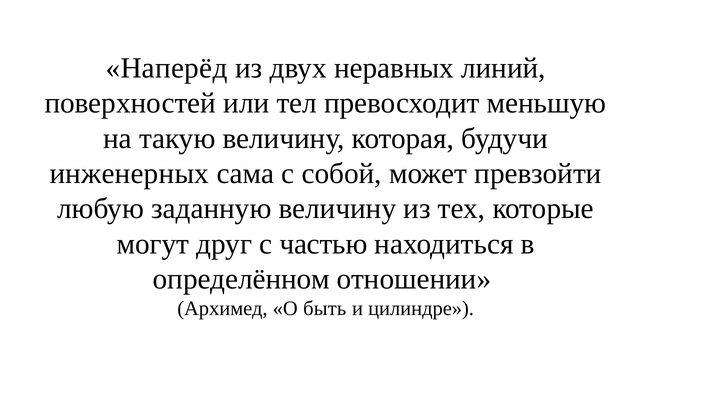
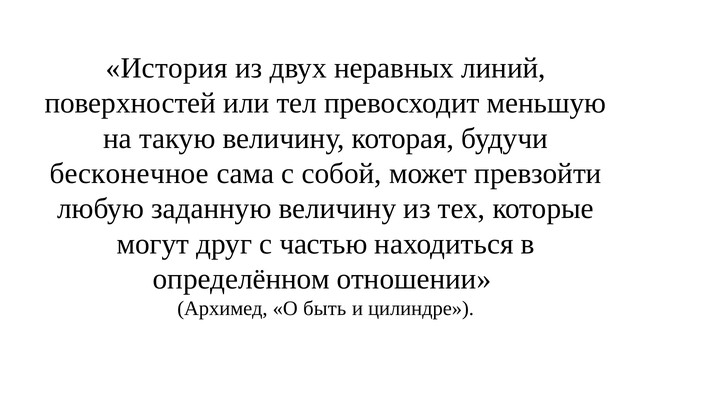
Наперёд: Наперёд -> История (167, 68)
инженерных: инженерных -> бесконечное (129, 173)
